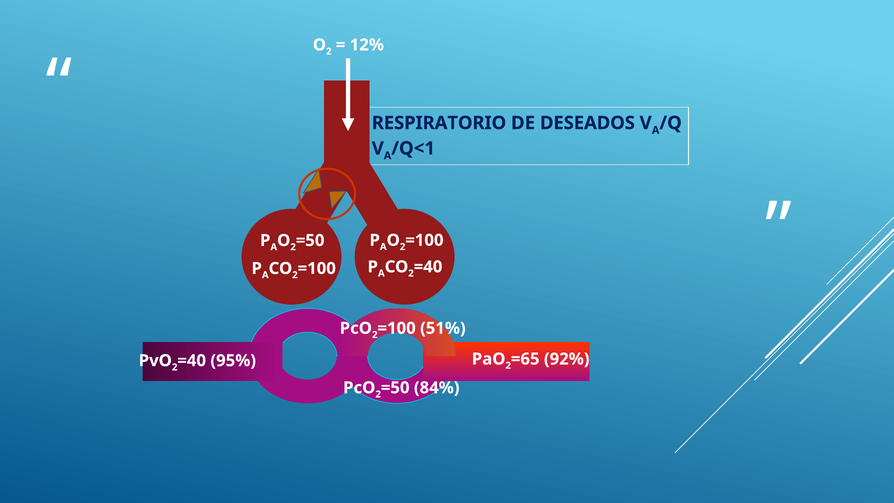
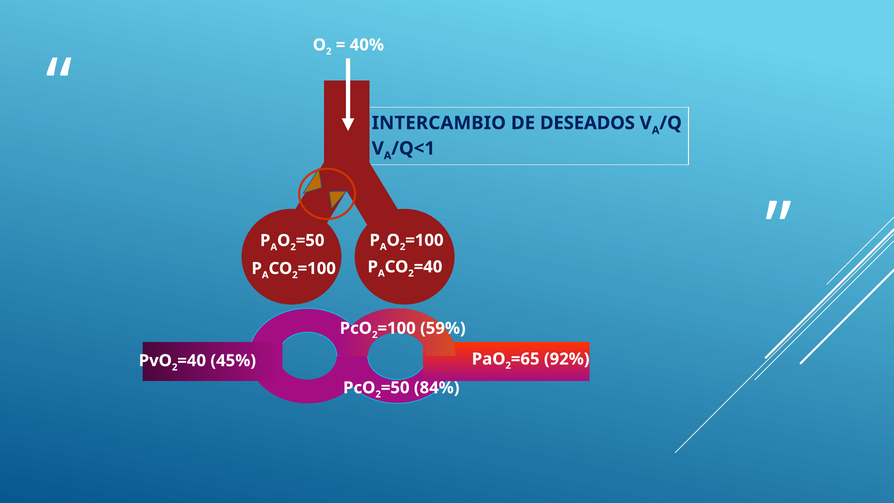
12%: 12% -> 40% (367, 45)
RESPIRATORIO: RESPIRATORIO -> INTERCAMBIO (439, 123)
51%: 51% -> 59% (443, 328)
95%: 95% -> 45% (233, 361)
